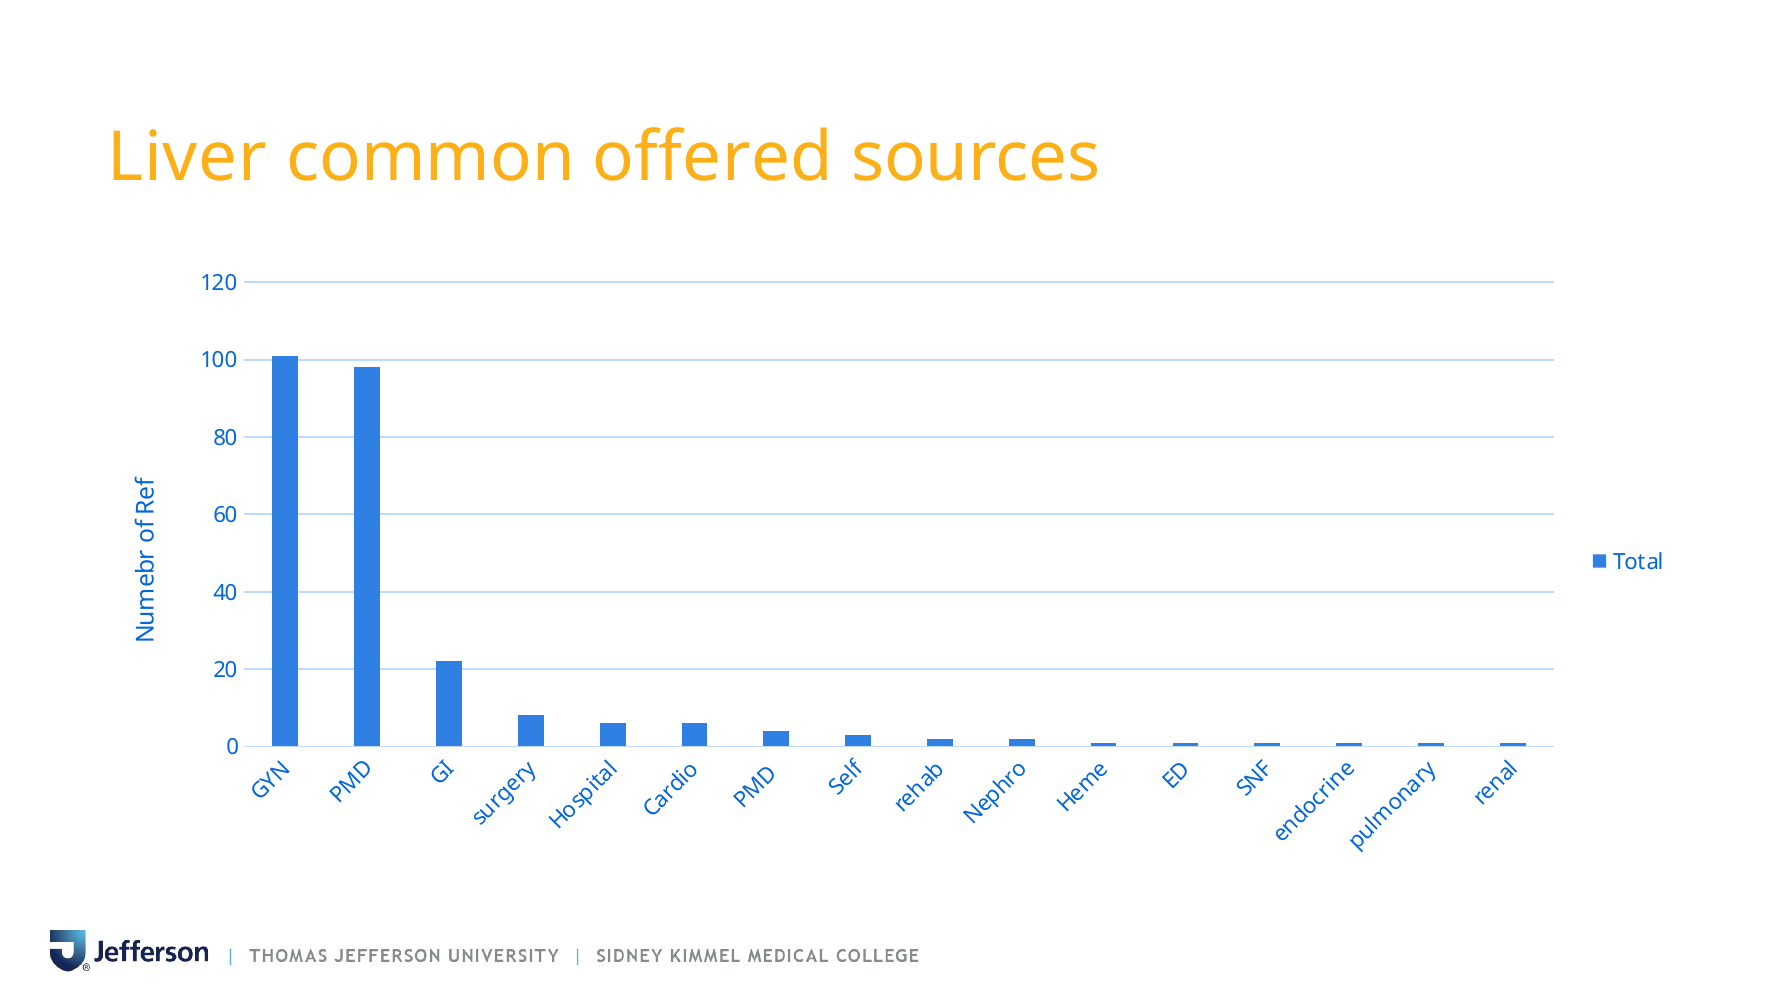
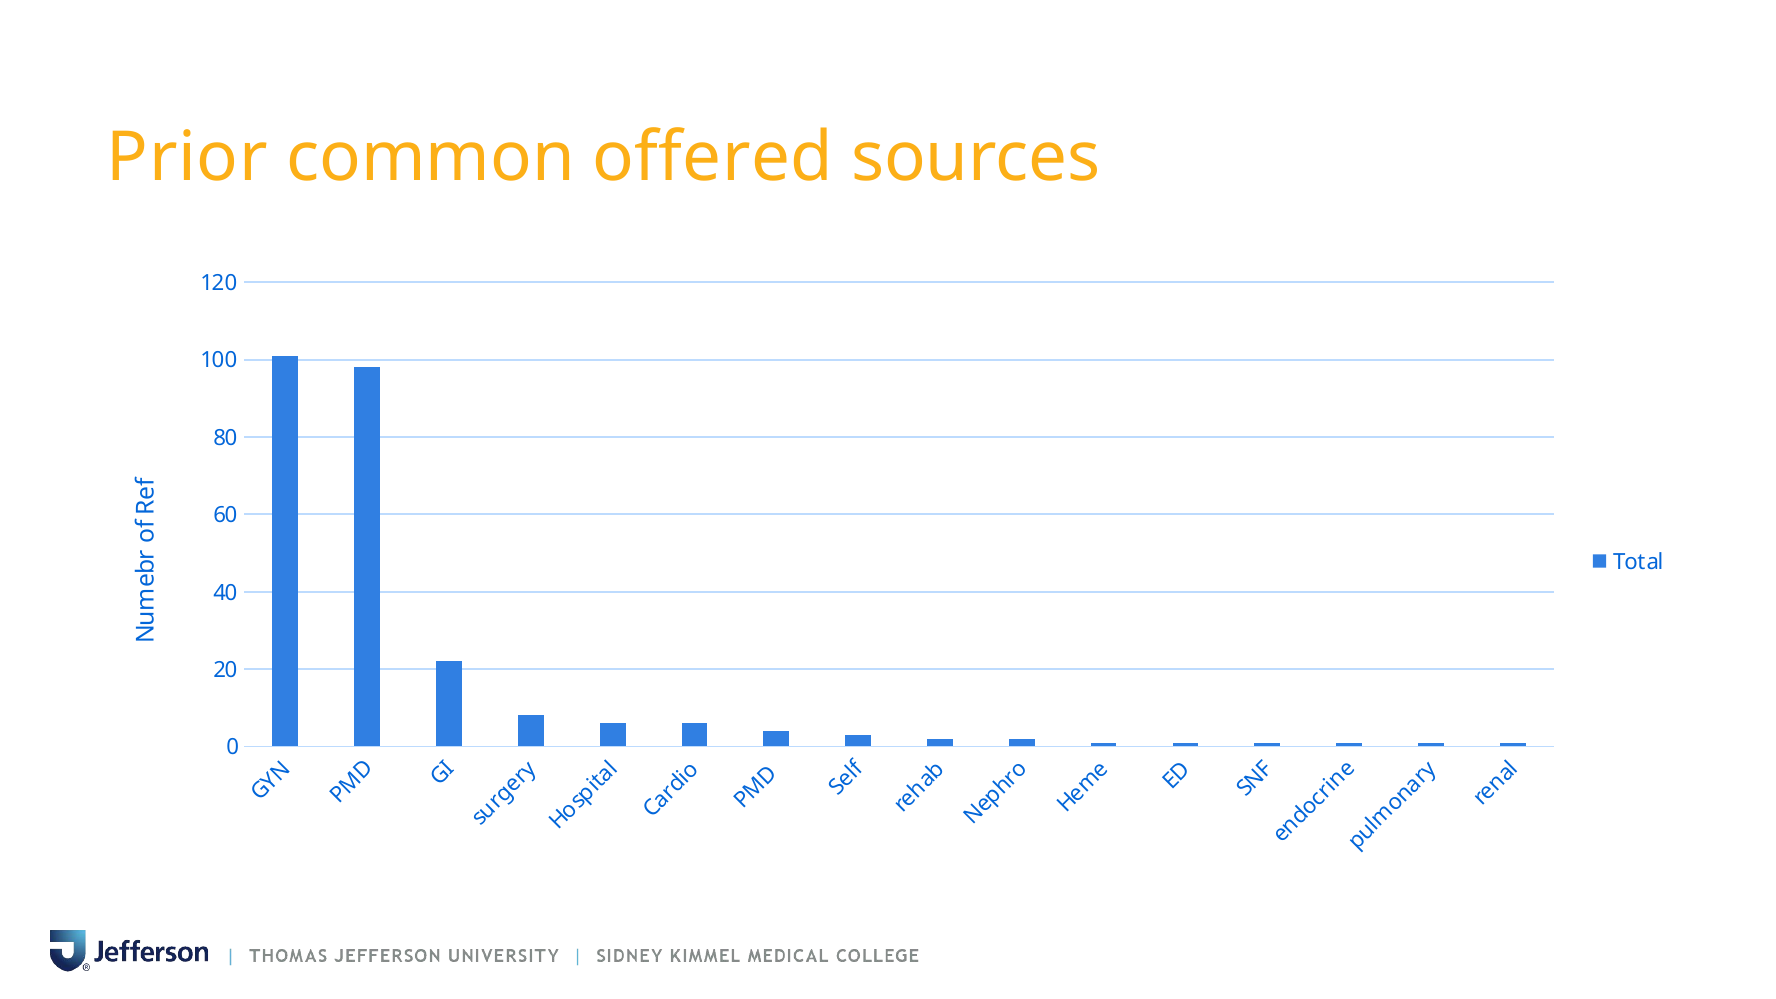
Liver: Liver -> Prior (187, 158)
